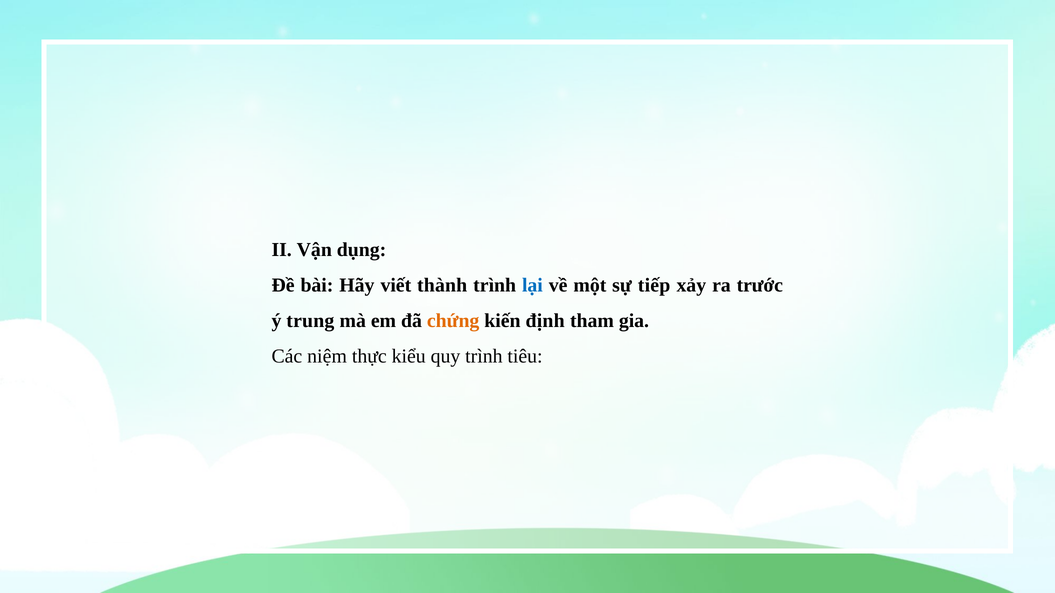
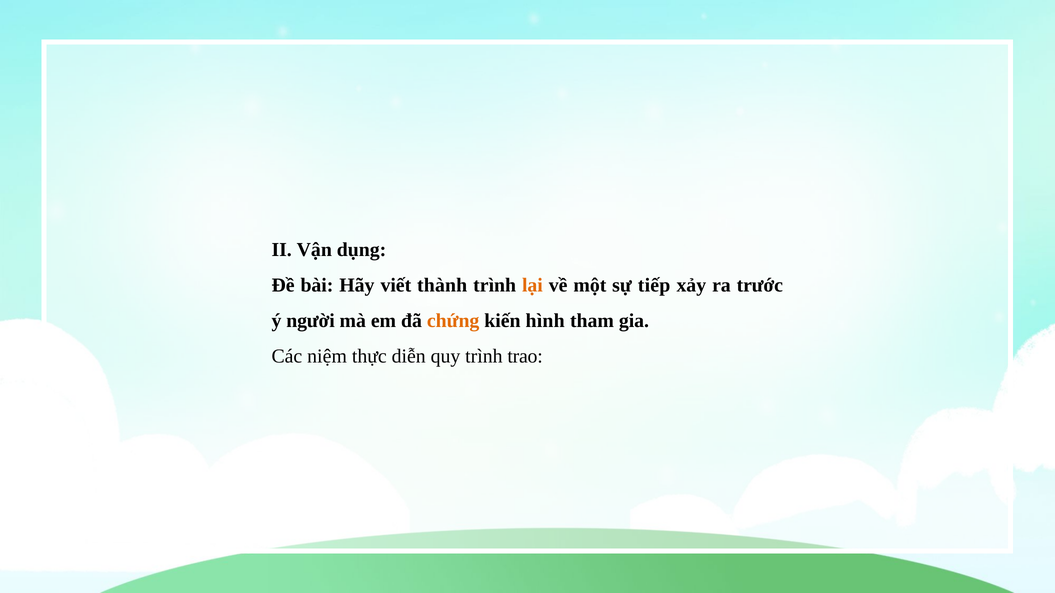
lại colour: blue -> orange (532, 285)
trung: trung -> người (311, 321)
định: định -> hình (545, 321)
kiểu: kiểu -> diễn (409, 357)
tiêu: tiêu -> trao (525, 357)
